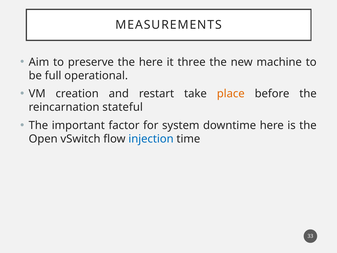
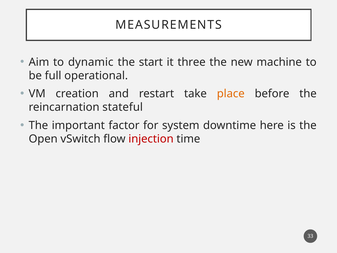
preserve: preserve -> dynamic (91, 62)
the here: here -> start (151, 62)
injection colour: blue -> red (151, 139)
